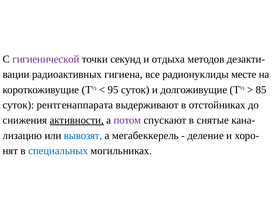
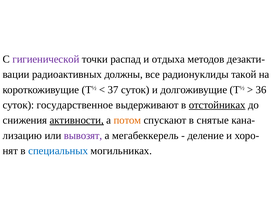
секунд: секунд -> распад (126, 59)
гигиена: гигиена -> должны (124, 74)
месте: месте -> такой (244, 74)
95: 95 -> 37 (113, 89)
85: 85 -> 36 (261, 89)
рентгенаппарата: рентгенаппарата -> государственное (75, 105)
отстойниках underline: none -> present (217, 105)
потом colour: purple -> orange (127, 120)
вывозят colour: blue -> purple (83, 135)
